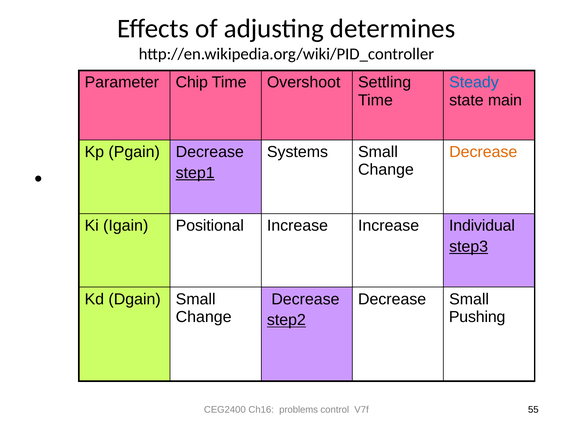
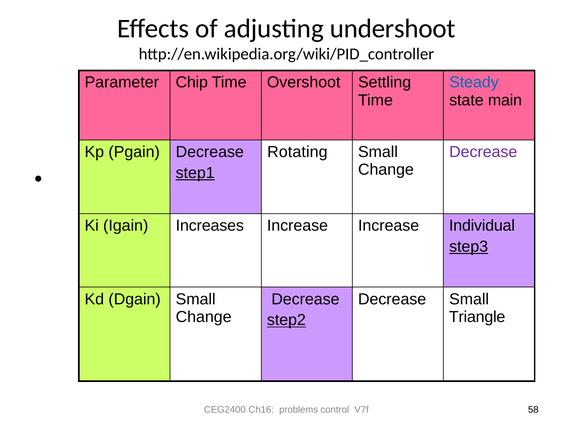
determines: determines -> undershoot (393, 29)
Systems: Systems -> Rotating (297, 152)
Decrease colour: orange -> purple (483, 152)
Positional: Positional -> Increases (210, 226)
Pushing: Pushing -> Triangle (477, 317)
55: 55 -> 58 (533, 410)
